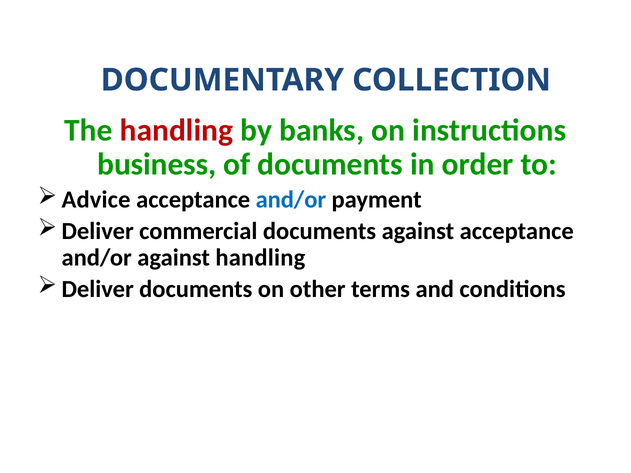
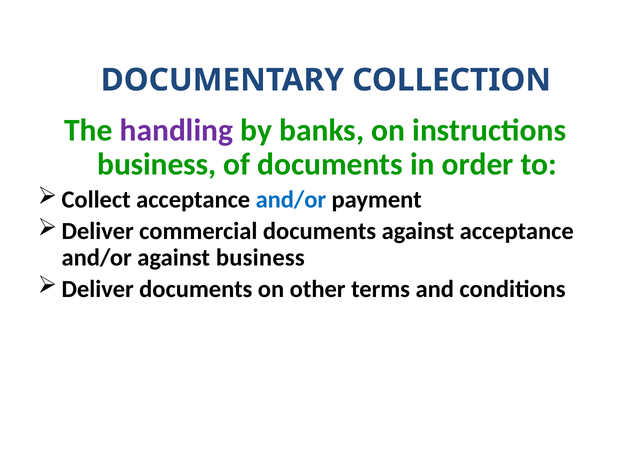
handling colour: red -> purple (176, 130)
Advice: Advice -> Collect (96, 200)
against handling: handling -> business (260, 258)
